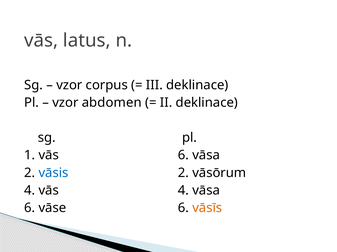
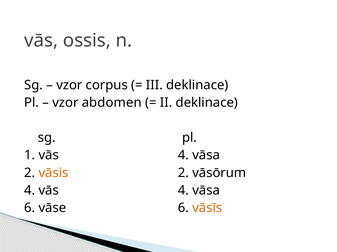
latus: latus -> ossis (87, 41)
1 vās 6: 6 -> 4 (183, 156)
vāsis colour: blue -> orange (54, 173)
